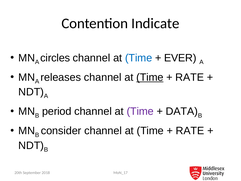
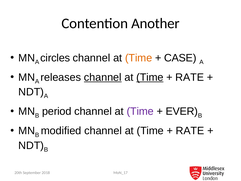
Indicate: Indicate -> Another (155, 23)
Time colour: blue -> orange (139, 58)
EVER: EVER -> CASE (180, 58)
channel underline: none -> present (103, 77)
DATA: DATA -> EVER (182, 111)
consider: consider -> modified (61, 131)
